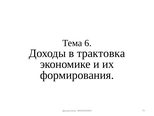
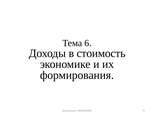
трактовка: трактовка -> стоимость (101, 53)
